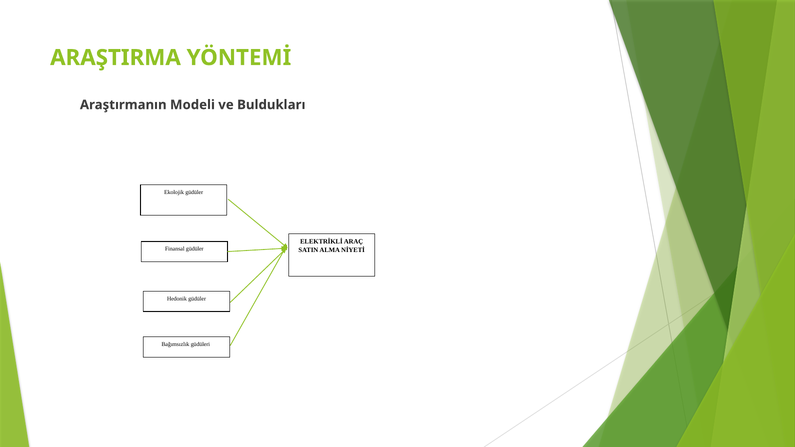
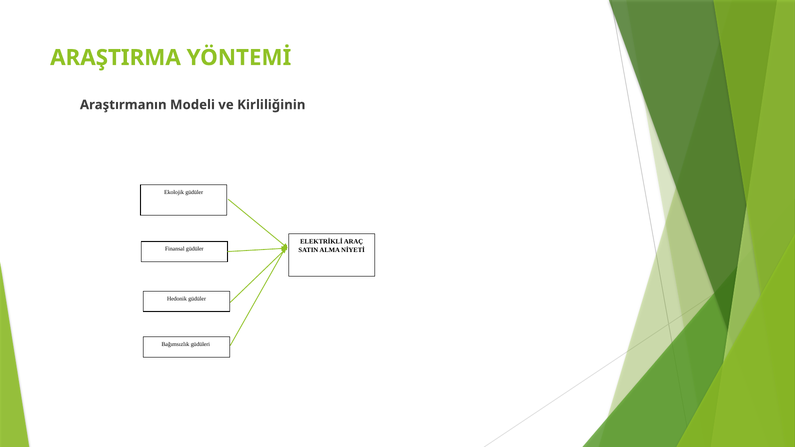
Buldukları: Buldukları -> Kirliliğinin (271, 105)
